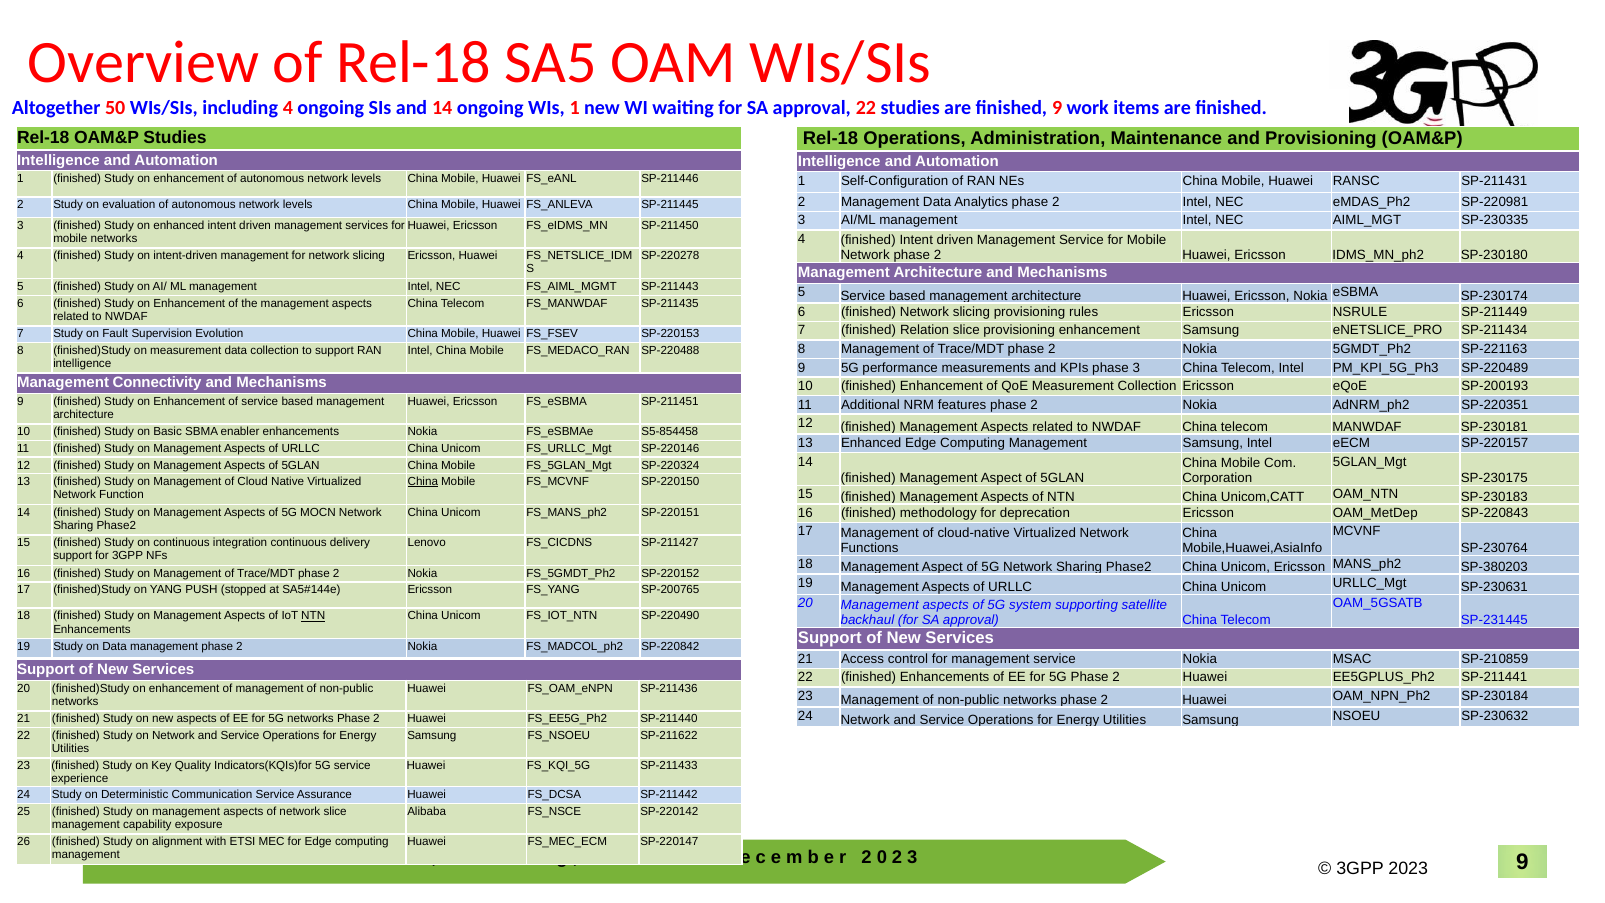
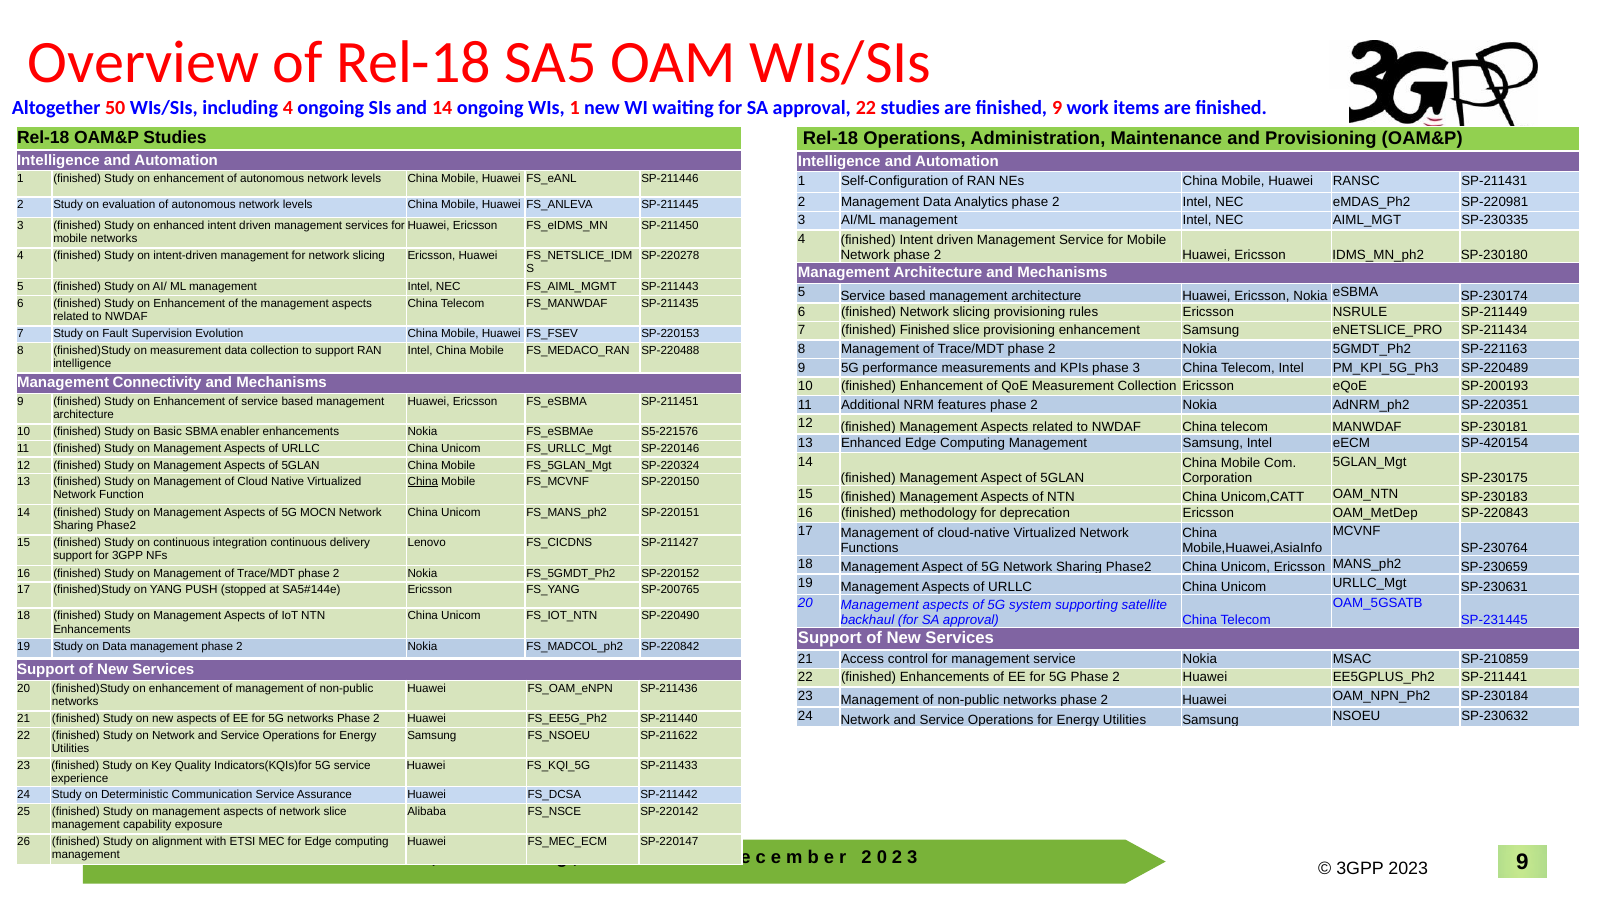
finished Relation: Relation -> Finished (925, 330)
S5-854458: S5-854458 -> S5-221576 (670, 432)
SP-220157: SP-220157 -> SP-420154 (1495, 443)
SP-380203: SP-380203 -> SP-230659 (1494, 567)
NTN underline: present -> none (313, 616)
